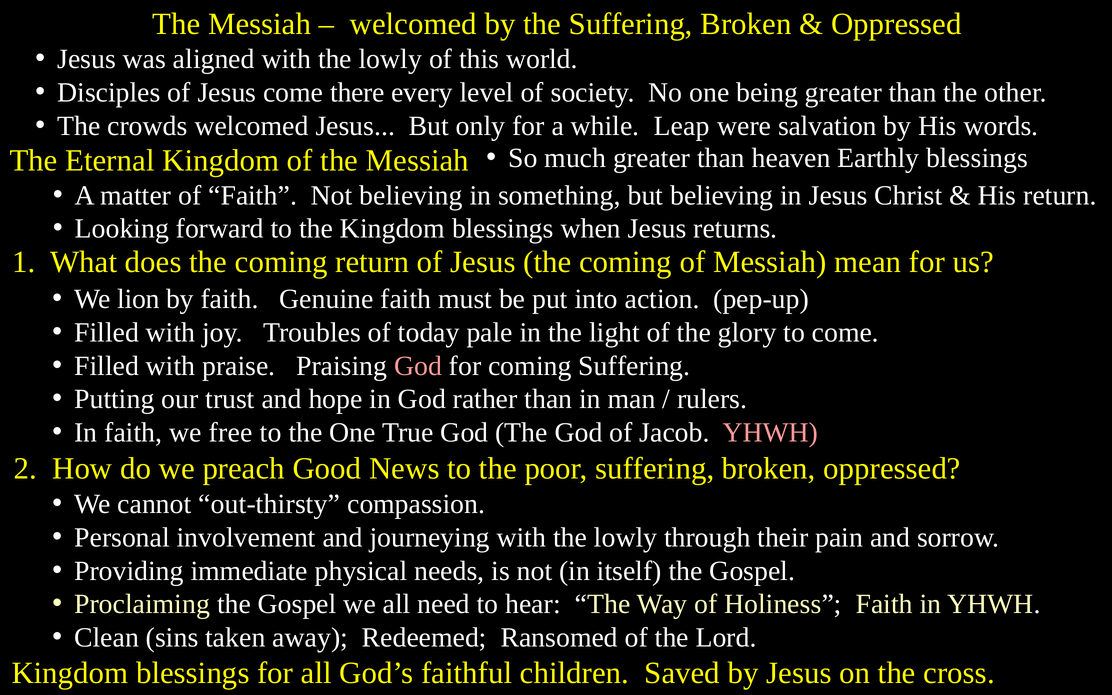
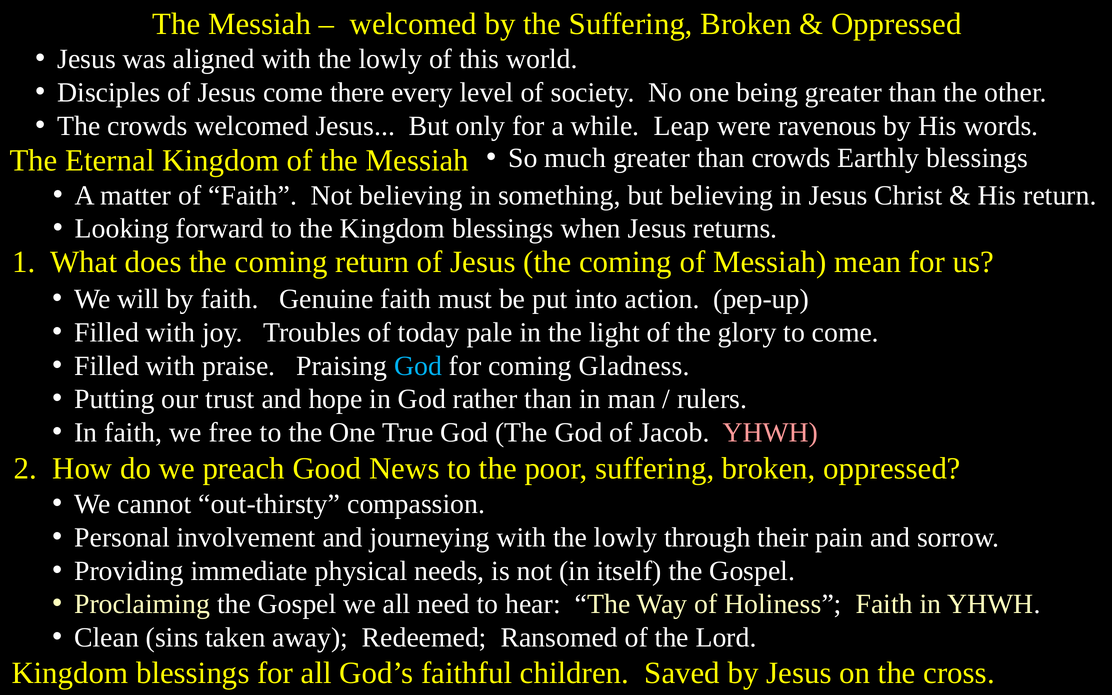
salvation: salvation -> ravenous (828, 126)
than heaven: heaven -> crowds (791, 158)
lion: lion -> will (138, 299)
God colour: pink -> light blue (418, 366)
coming Suffering: Suffering -> Gladness (634, 366)
